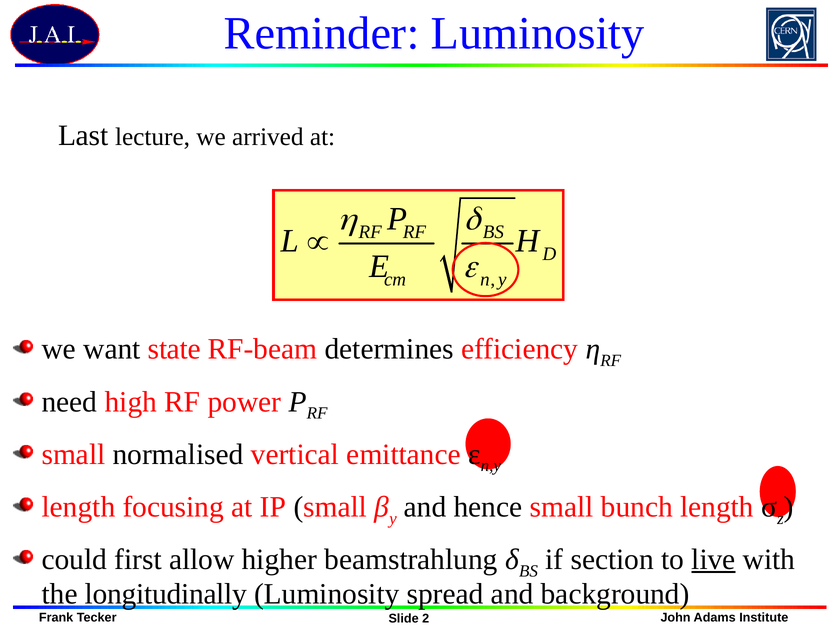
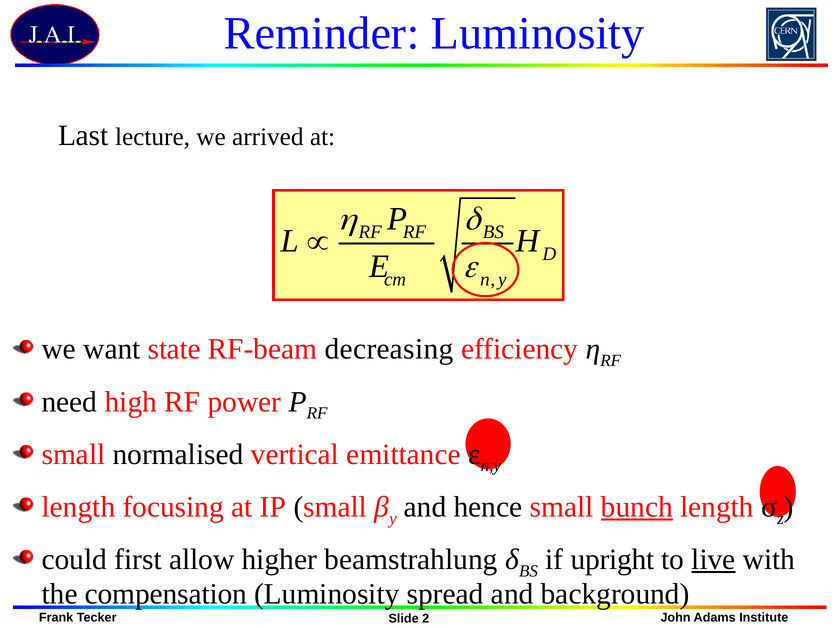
determines: determines -> decreasing (389, 349)
bunch underline: none -> present (637, 506)
section: section -> upright (612, 559)
longitudinally: longitudinally -> compensation (166, 593)
